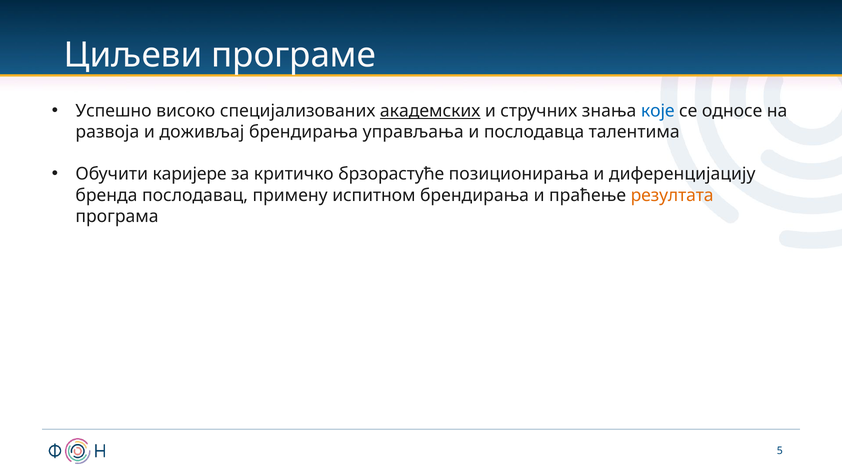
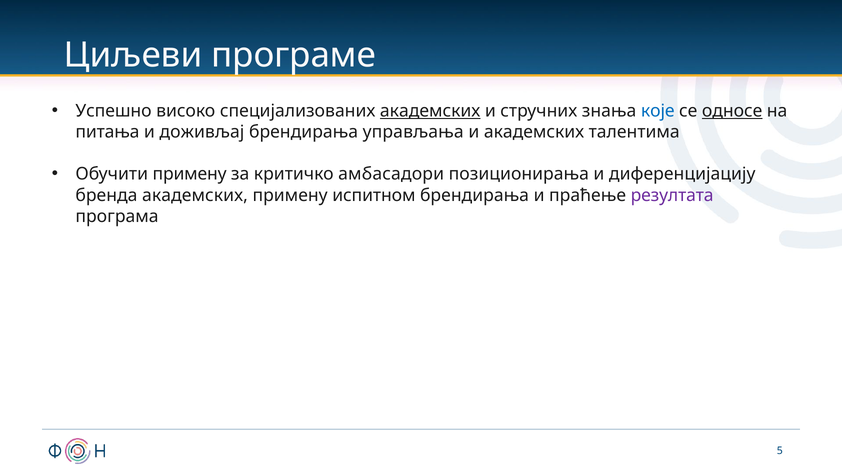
односе underline: none -> present (732, 111)
развоја: развоја -> питања (107, 132)
и послодавца: послодавца -> академских (534, 132)
Обучити каријере: каријере -> примену (190, 174)
брзорастуће: брзорастуће -> амбасадори (391, 174)
бренда послодавац: послодавац -> академских (195, 195)
резултата colour: orange -> purple (672, 195)
